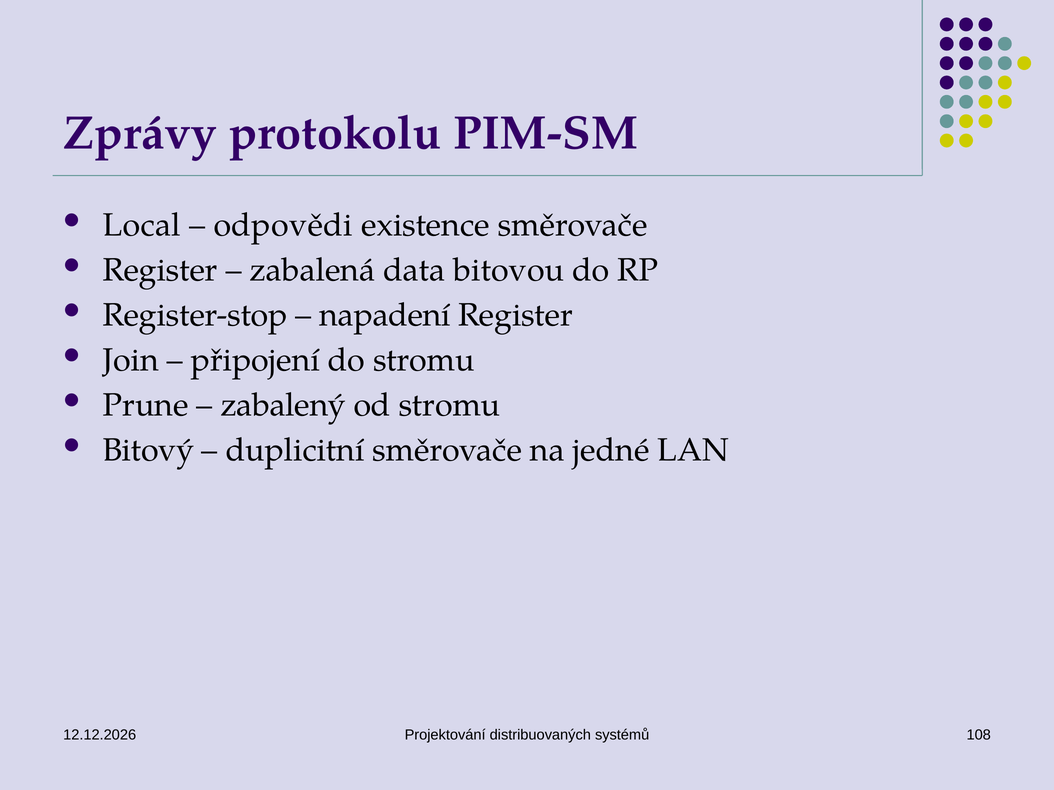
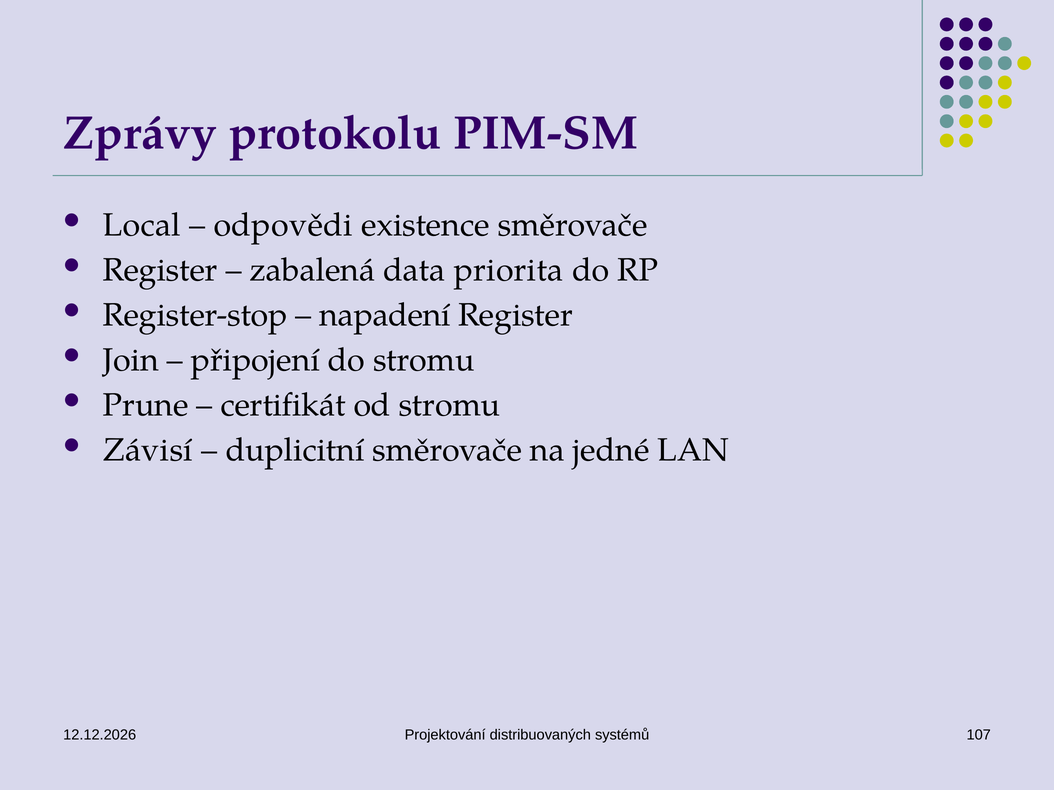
bitovou: bitovou -> priorita (509, 270)
zabalený: zabalený -> certifikát (283, 405)
Bitový: Bitový -> Závisí (148, 450)
108: 108 -> 107 (979, 735)
